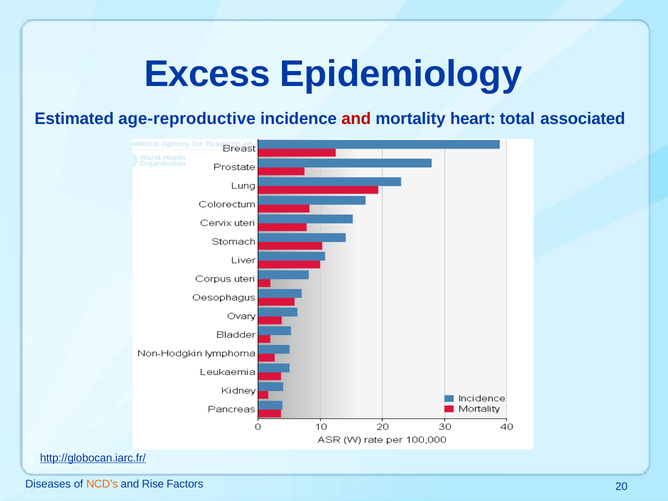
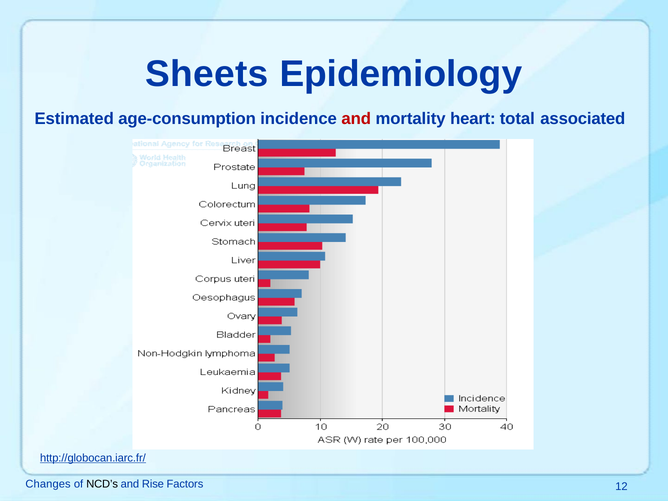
Excess: Excess -> Sheets (207, 74)
age-reproductive: age-reproductive -> age-consumption (187, 118)
Diseases: Diseases -> Changes (48, 484)
NCD’s colour: orange -> black (102, 484)
20: 20 -> 12 (622, 487)
